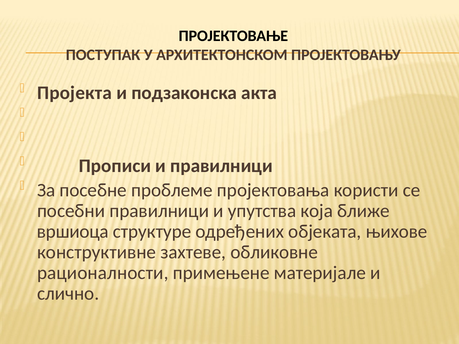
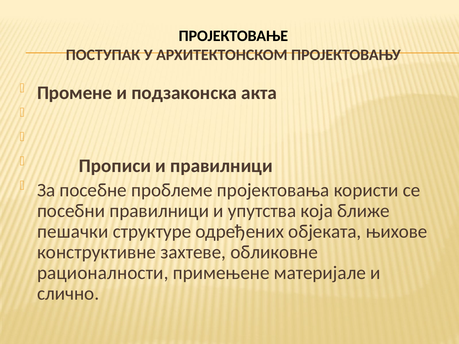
Пројекта: Пројекта -> Промене (75, 93)
вршиоца: вршиоца -> пешачки (73, 232)
